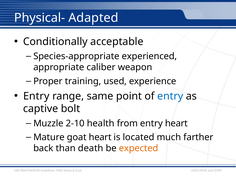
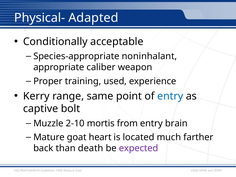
experienced: experienced -> noninhalant (149, 56)
Entry: Entry -> Kerry (36, 96)
health: health -> mortis (101, 123)
entry heart: heart -> brain (176, 123)
expected colour: orange -> purple (139, 148)
